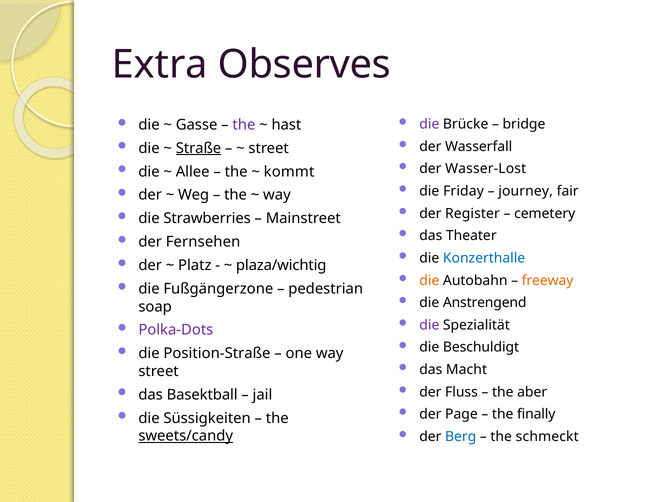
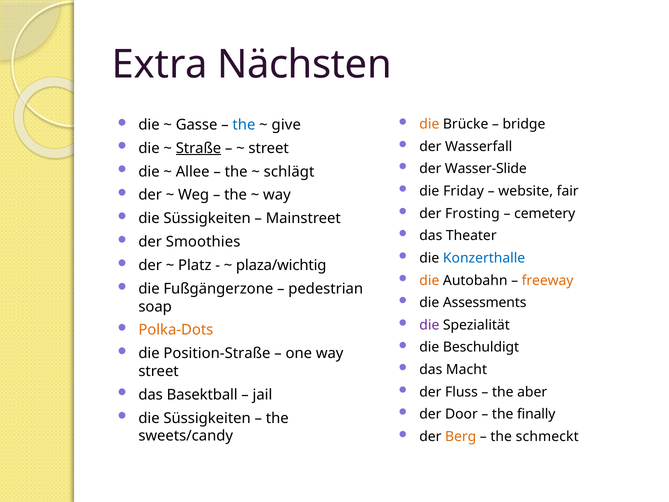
Observes: Observes -> Nächsten (304, 65)
die colour: purple -> orange (429, 124)
the colour: purple -> blue (244, 125)
hast: hast -> give (286, 125)
Wasser-Lost: Wasser-Lost -> Wasser-Slide (486, 169)
kommt: kommt -> schlägt (289, 172)
journey: journey -> website (526, 191)
Register: Register -> Frosting (472, 213)
Strawberries: Strawberries -> Süssigkeiten (207, 218)
Fernsehen: Fernsehen -> Smoothies (203, 242)
Anstrengend: Anstrengend -> Assessments (485, 303)
Polka-Dots colour: purple -> orange (176, 330)
Page: Page -> Door (461, 414)
Berg colour: blue -> orange (461, 436)
sweets/candy underline: present -> none (186, 436)
